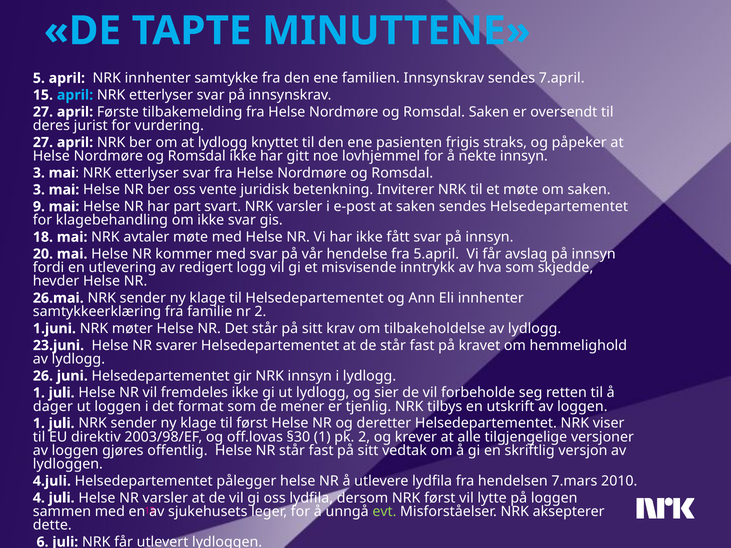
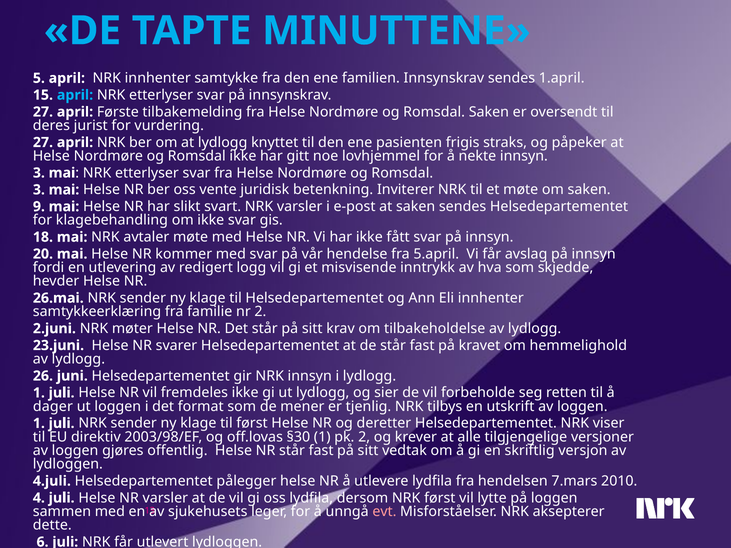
7.april: 7.april -> 1.april (562, 78)
part: part -> slikt (187, 207)
1.juni: 1.juni -> 2.juni (54, 329)
evt colour: light green -> pink (384, 512)
